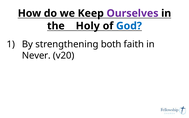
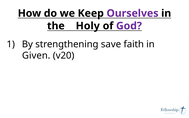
God colour: blue -> purple (129, 26)
both: both -> save (111, 44)
Never: Never -> Given (36, 56)
